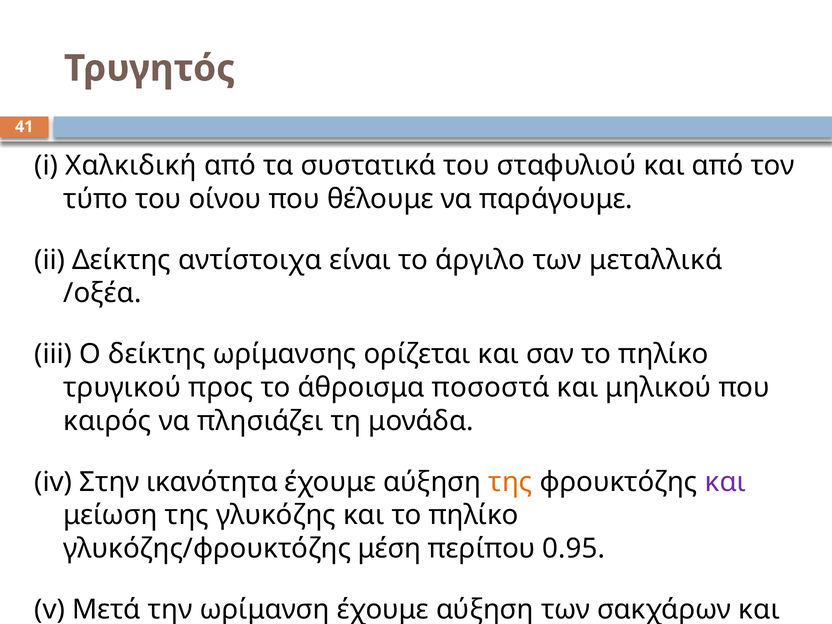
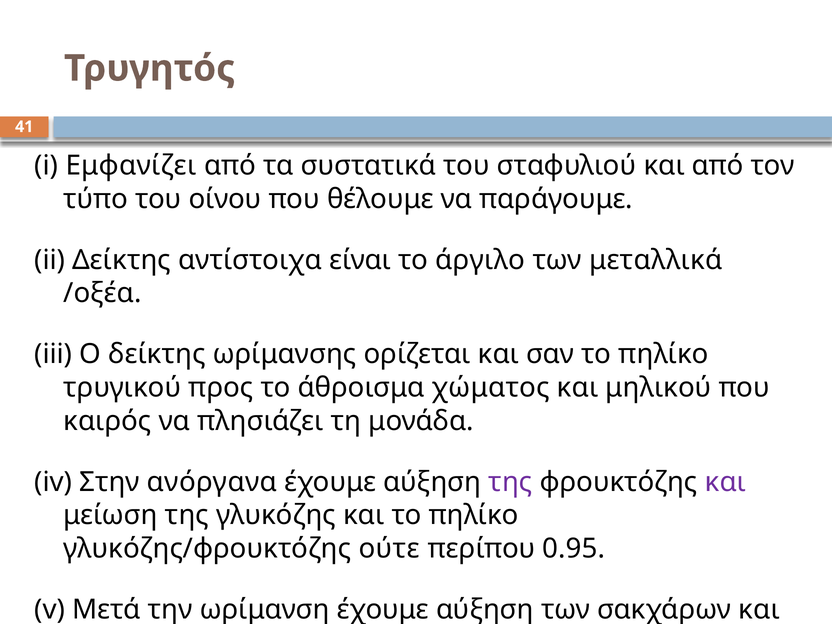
Χαλκιδική: Χαλκιδική -> Εμφανίζει (131, 166)
ποσοστά: ποσοστά -> χώματος (491, 388)
ικανότητα: ικανότητα -> ανόργανα (212, 482)
της colour: orange -> purple (510, 482)
μέση: μέση -> ούτε (389, 548)
